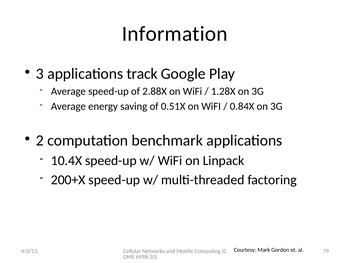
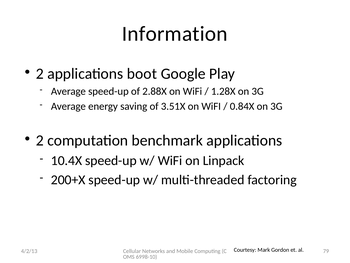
3: 3 -> 2 (40, 74)
track: track -> boot (142, 74)
0.51X: 0.51X -> 3.51X (173, 106)
